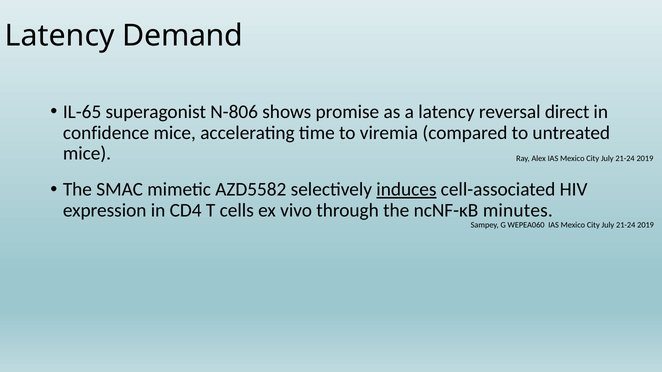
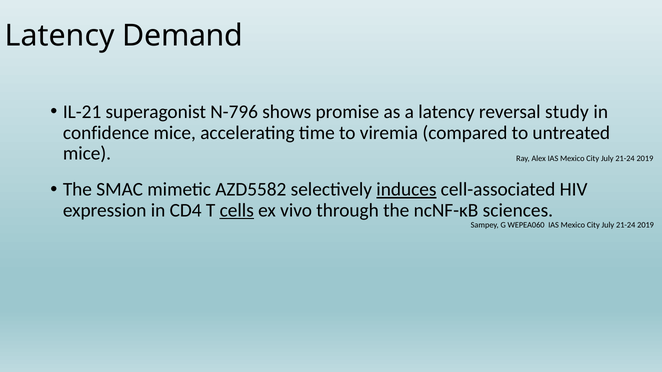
IL-65: IL-65 -> IL-21 (82, 112)
N-806: N-806 -> N-796 (234, 112)
direct: direct -> study (567, 112)
cells underline: none -> present (237, 211)
minutes: minutes -> sciences (518, 211)
